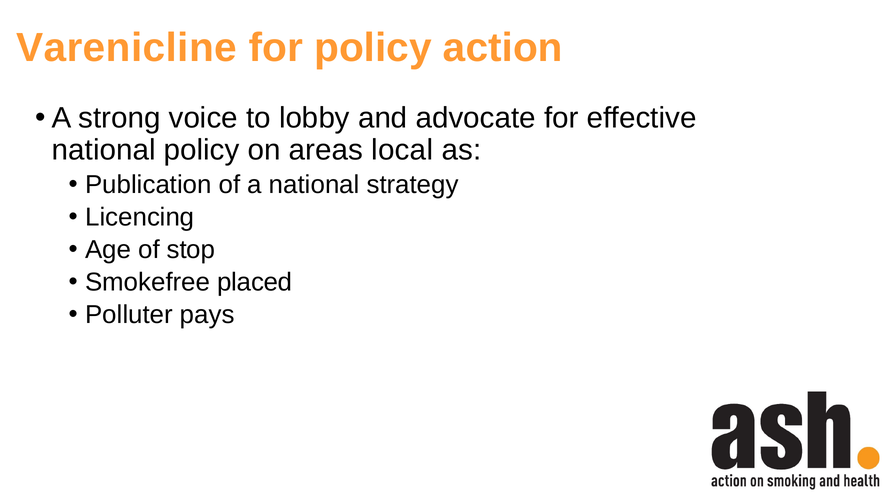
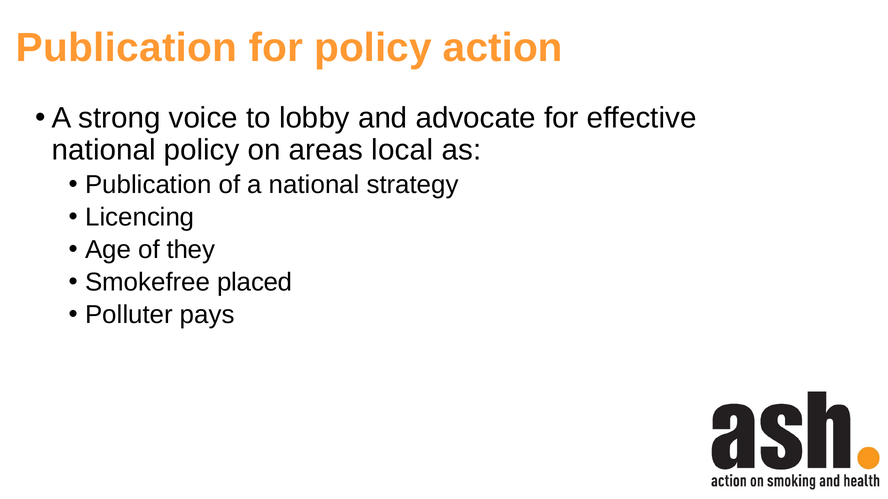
Varenicline: Varenicline -> Publication (127, 48)
stop: stop -> they (191, 250)
